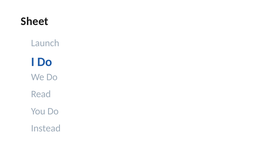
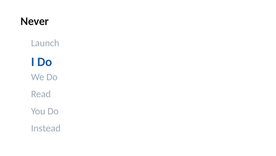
Sheet: Sheet -> Never (35, 21)
